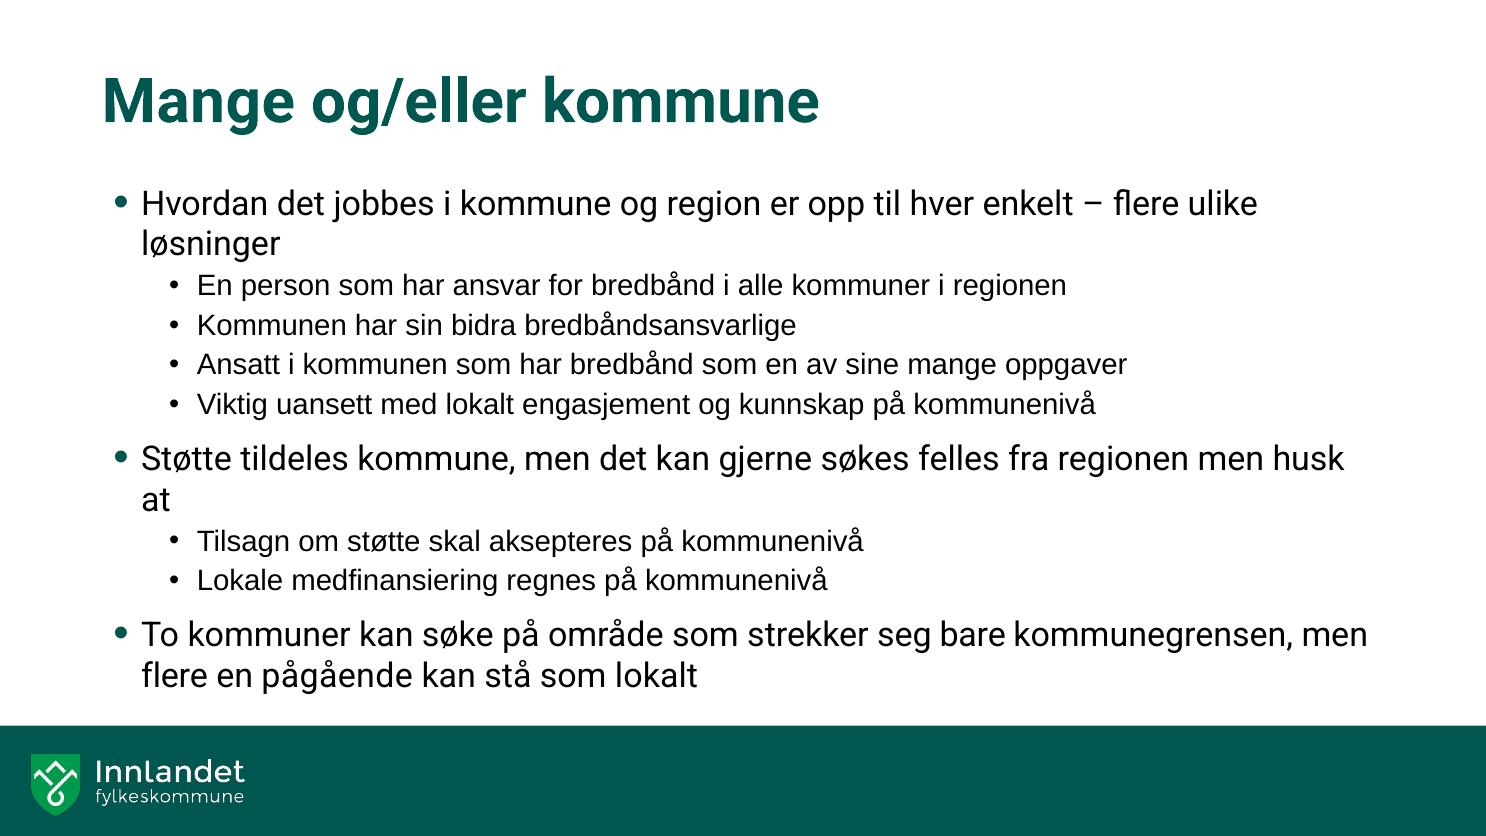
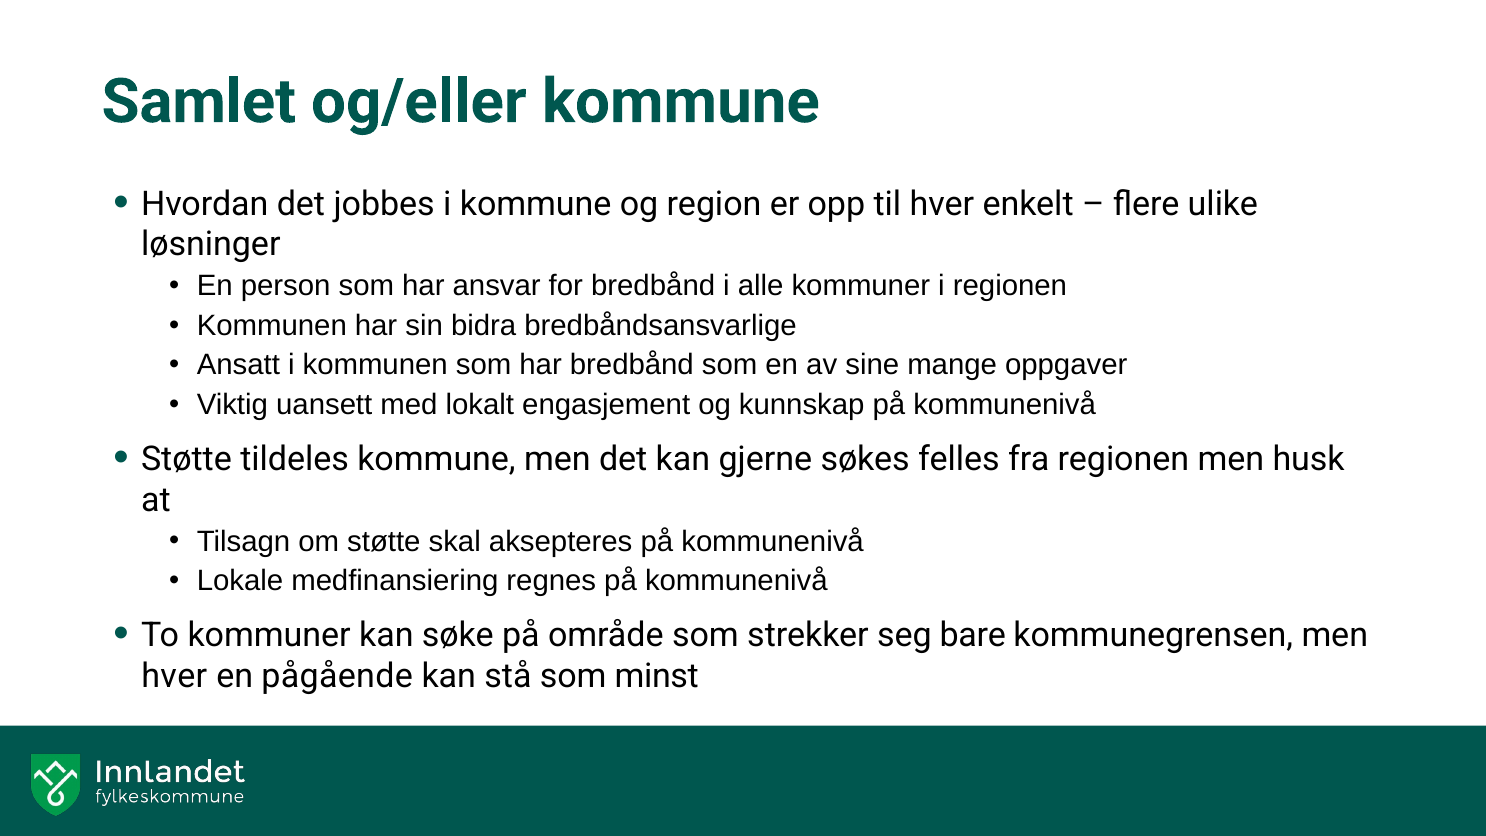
Mange: Mange -> Samlet (199, 102)
flere: flere -> hver (174, 676)
som lokalt: lokalt -> minst (657, 676)
